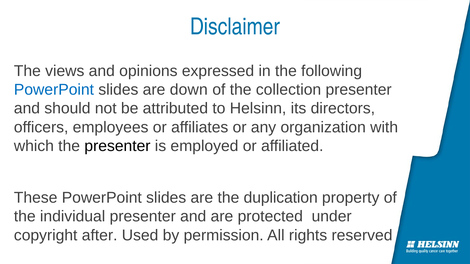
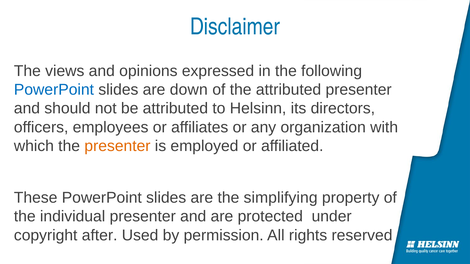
the collection: collection -> attributed (289, 90)
presenter colour: black -> orange (117, 146)
duplication: duplication -> simplifying (281, 198)
